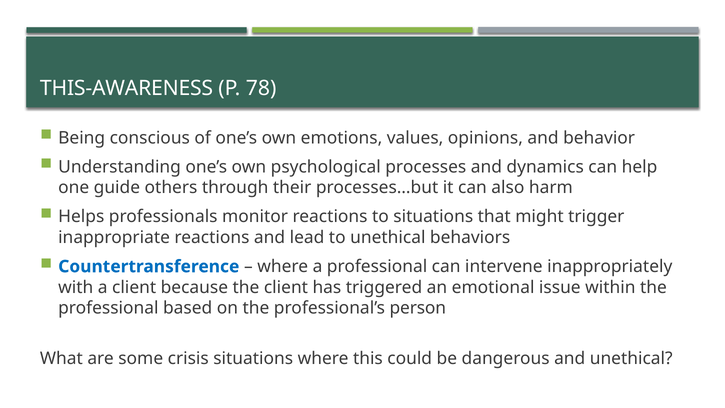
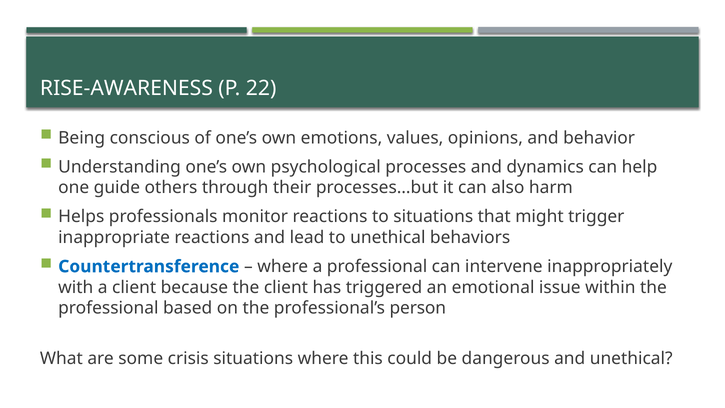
THIS-AWARENESS: THIS-AWARENESS -> RISE-AWARENESS (126, 88)
78: 78 -> 22 (261, 88)
